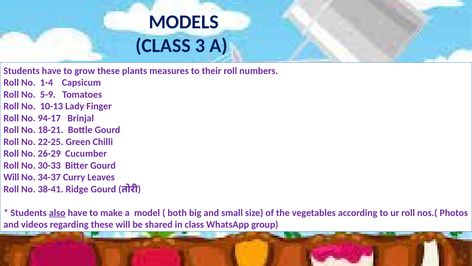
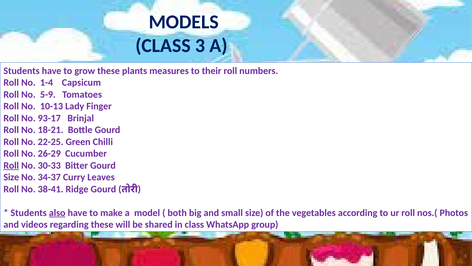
94-17: 94-17 -> 93-17 (49, 118)
Roll underline: none -> present (11, 165)
Will: Will -> Size (11, 177)
